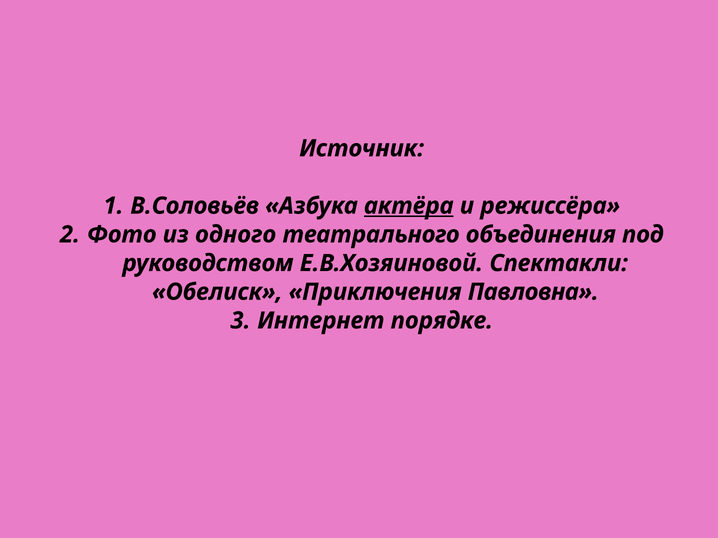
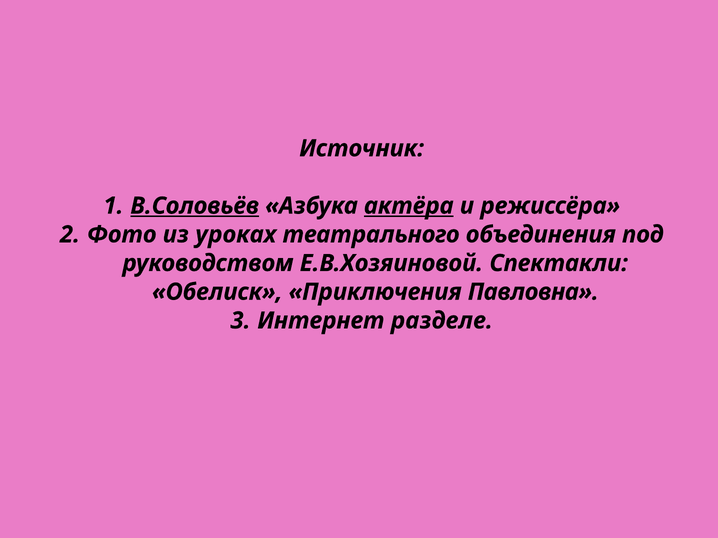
В.Соловьёв underline: none -> present (195, 206)
одного: одного -> уроках (236, 235)
порядке: порядке -> разделе (442, 321)
